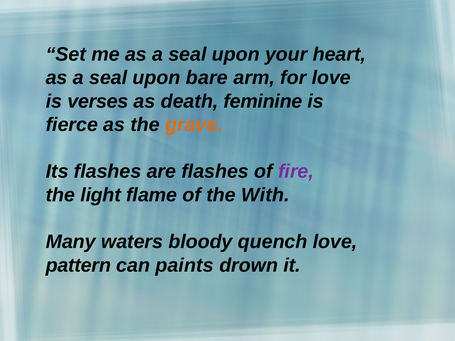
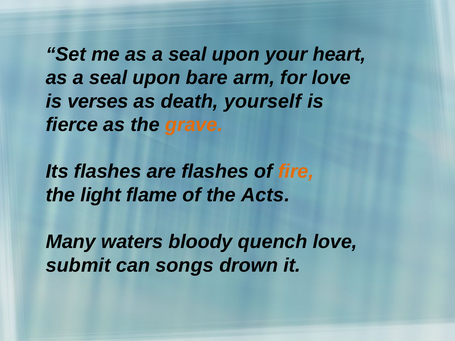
feminine: feminine -> yourself (263, 101)
fire colour: purple -> orange (296, 172)
With: With -> Acts (265, 195)
pattern: pattern -> submit (78, 265)
paints: paints -> songs (185, 265)
